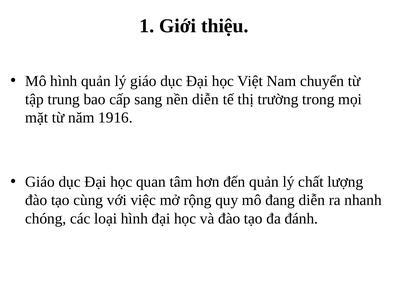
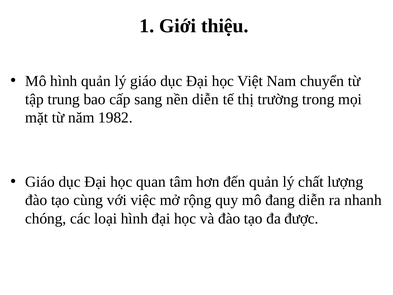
1916: 1916 -> 1982 (115, 118)
đánh: đánh -> được (301, 218)
